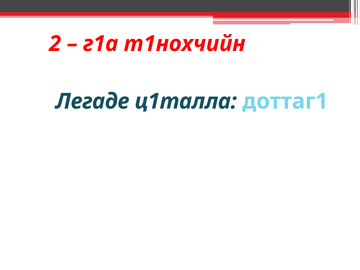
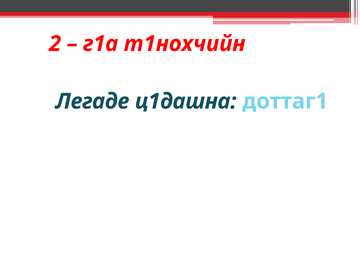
ц1талла: ц1талла -> ц1дашна (186, 101)
